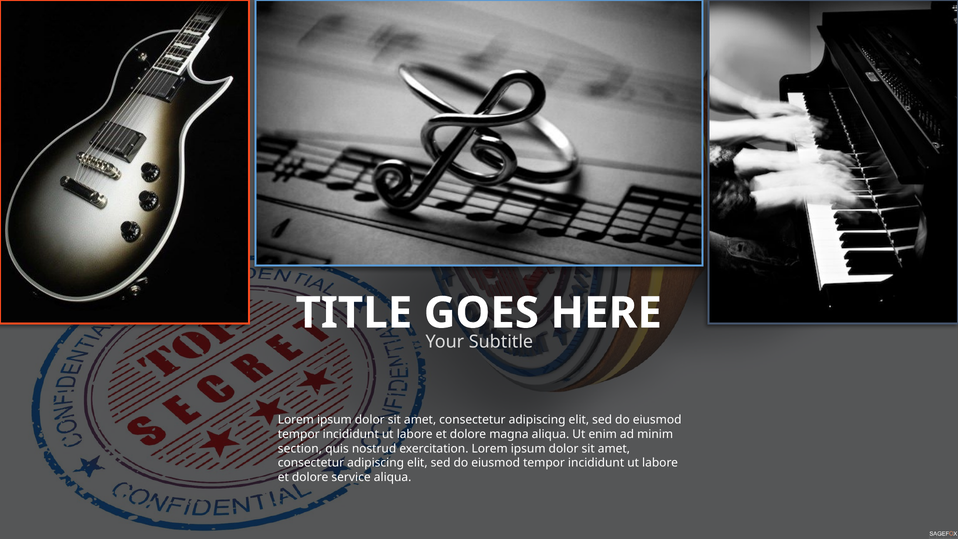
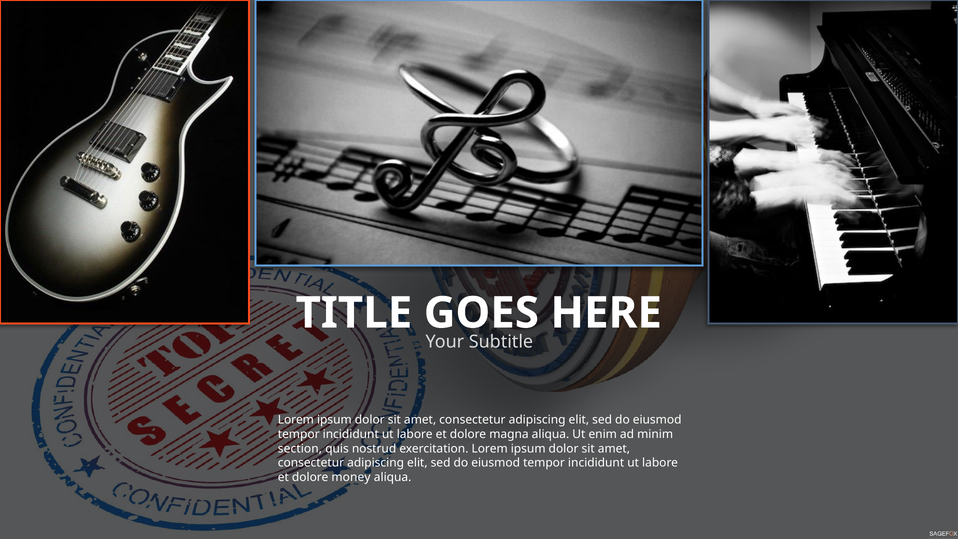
service: service -> money (351, 477)
